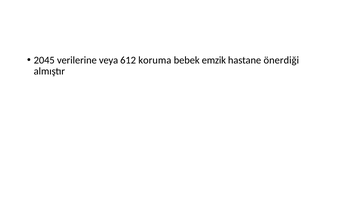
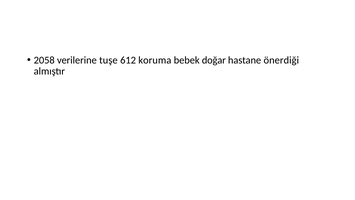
2045: 2045 -> 2058 (44, 60)
veya: veya -> tuşe (108, 60)
emzik: emzik -> doğar (214, 60)
